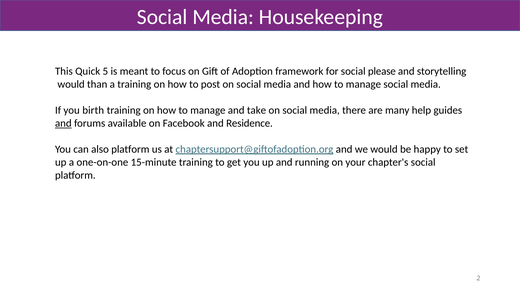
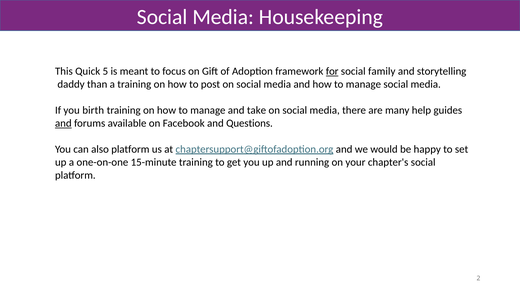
for underline: none -> present (332, 71)
please: please -> family (382, 71)
would: would -> daddy (71, 84)
Residence: Residence -> Questions (249, 123)
